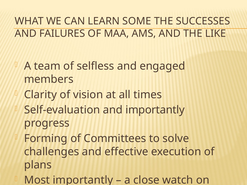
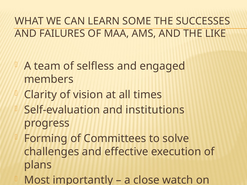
and importantly: importantly -> institutions (155, 110)
